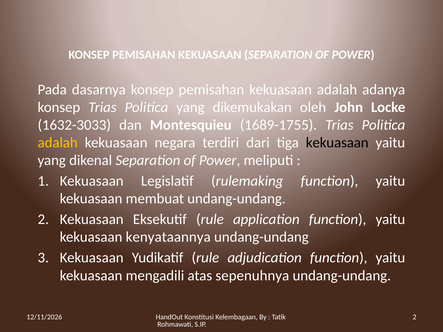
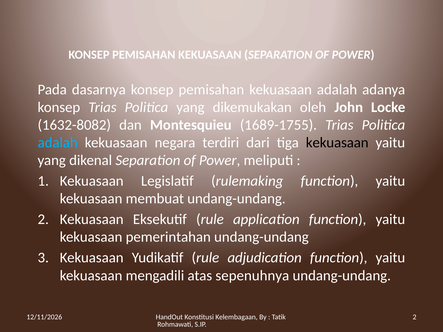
1632-3033: 1632-3033 -> 1632-8082 (74, 125)
adalah colour: yellow -> light blue (58, 143)
kenyataannya: kenyataannya -> pemerintahan (168, 237)
